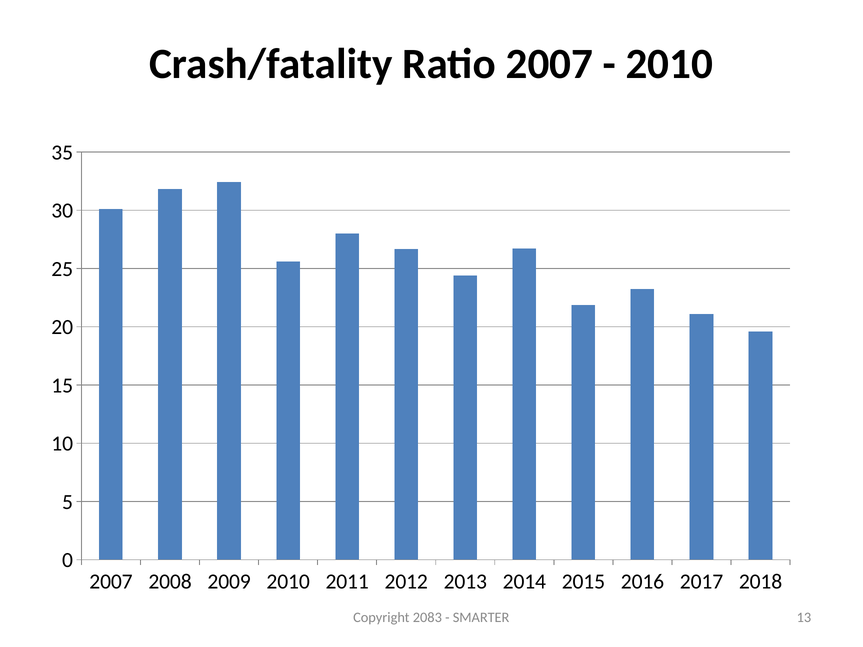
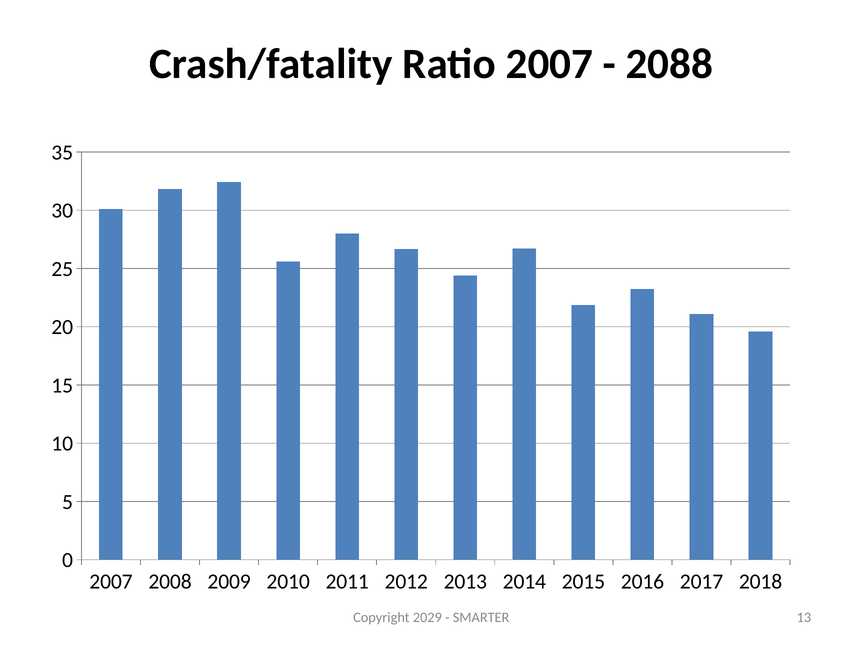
2010: 2010 -> 2088 (669, 64)
2083: 2083 -> 2029 (427, 618)
